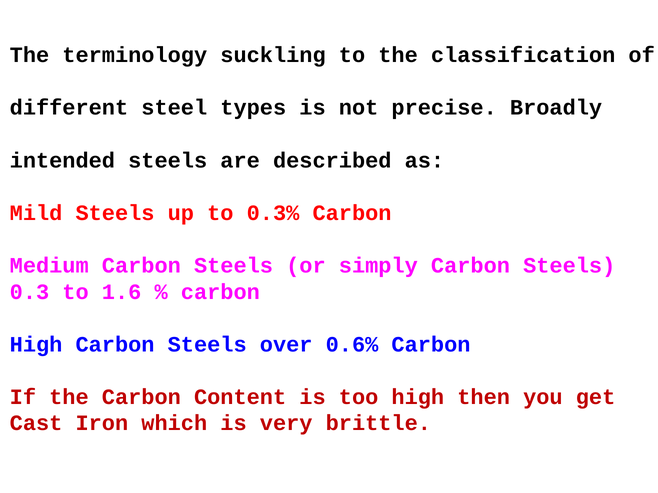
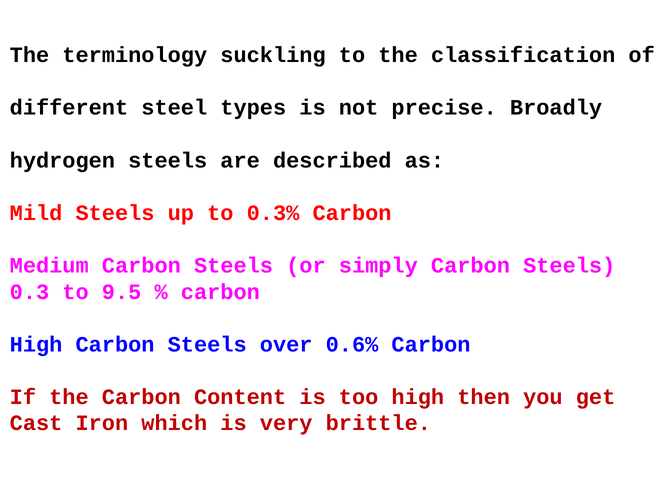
intended: intended -> hydrogen (62, 160)
1.6: 1.6 -> 9.5 (122, 292)
